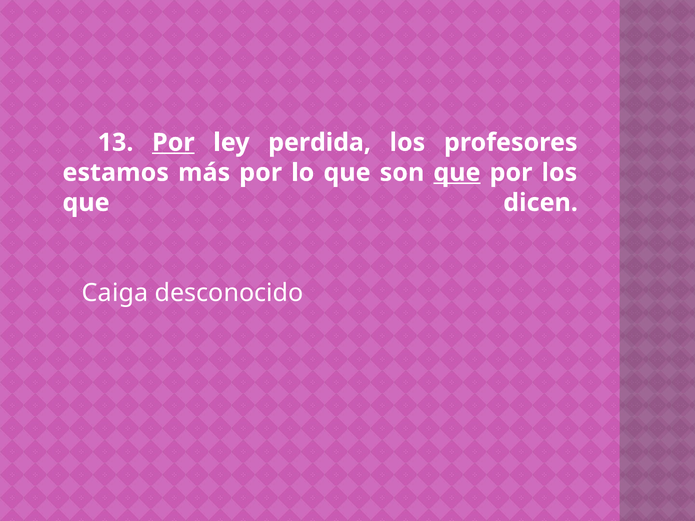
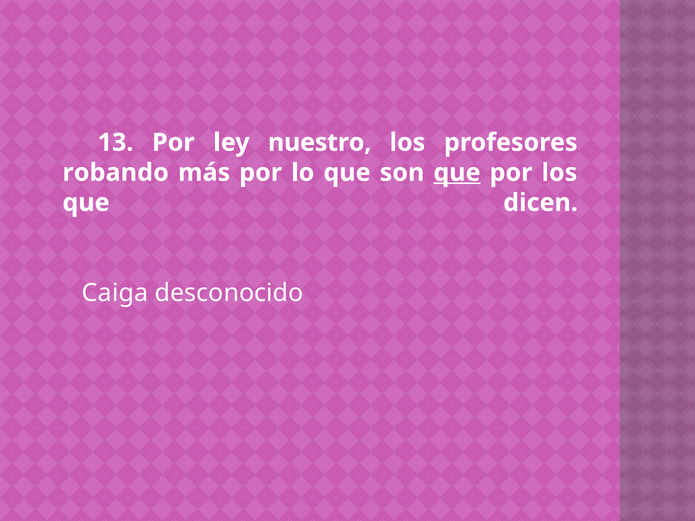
Por underline: present -> none (173, 143)
perdida: perdida -> nuestro (320, 143)
estamos: estamos -> robando (116, 173)
